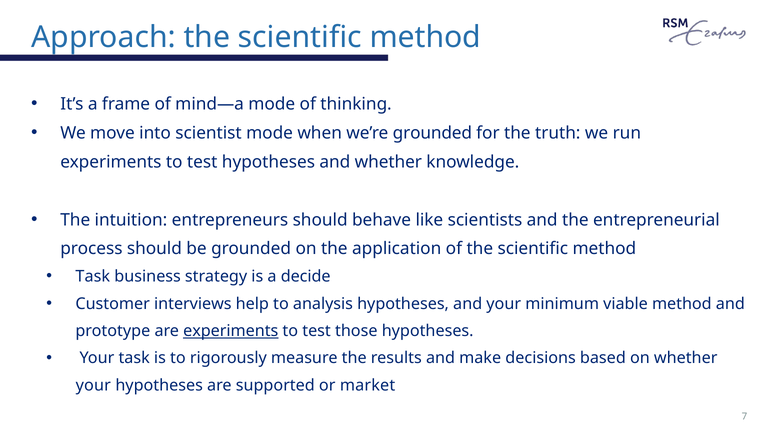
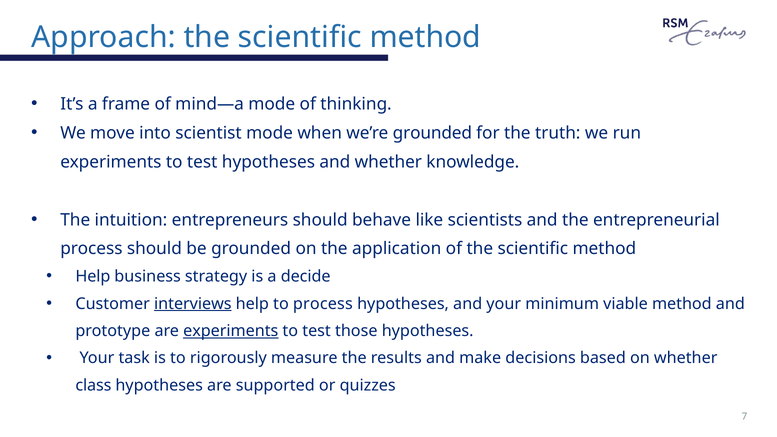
Task: Task -> Help (93, 277)
interviews underline: none -> present (193, 304)
to analysis: analysis -> process (323, 304)
your: your -> class (93, 385)
market: market -> quizzes (368, 385)
